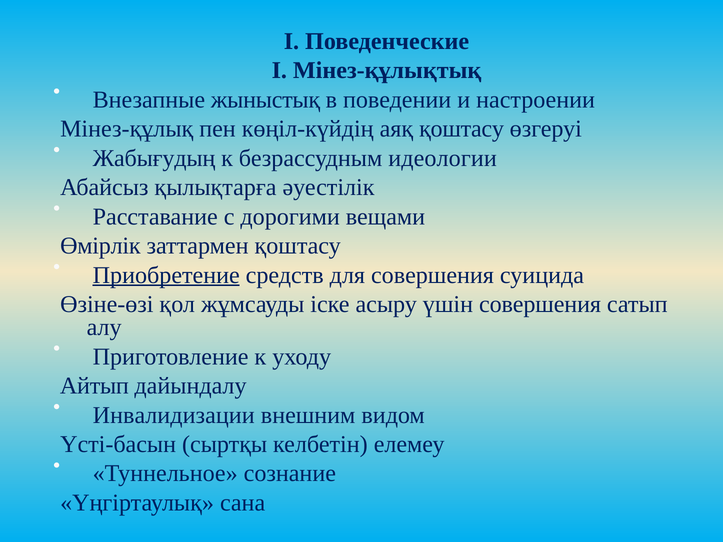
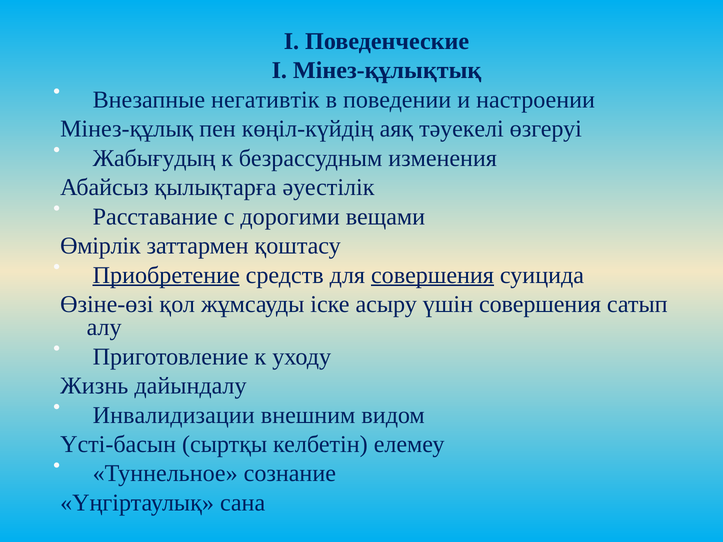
жыныстық: жыныстық -> негативтік (265, 100)
аяқ қоштасу: қоштасу -> тәуекелі (461, 129)
идеологии: идеологии -> изменения (443, 158)
совершения underline: none -> present (432, 275)
Айтып: Айтып -> Жизнь (94, 386)
